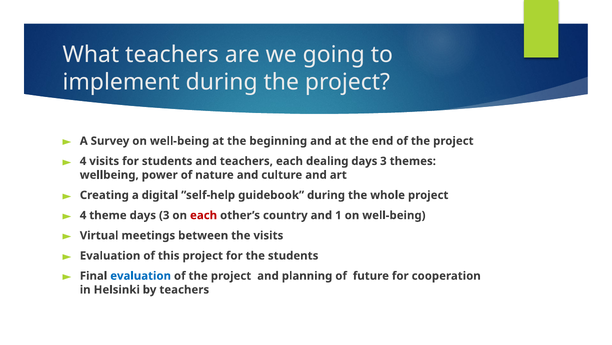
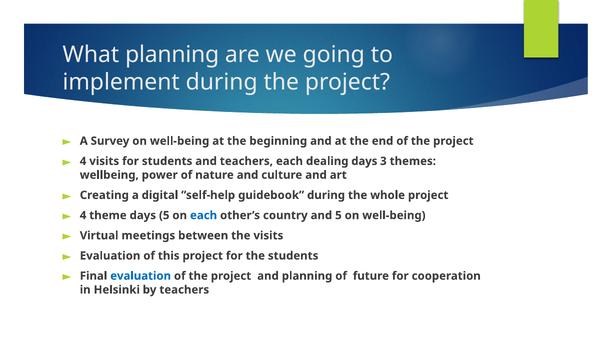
What teachers: teachers -> planning (172, 54)
theme days 3: 3 -> 5 (164, 215)
each colour: red -> blue (204, 215)
and 1: 1 -> 5 (338, 215)
